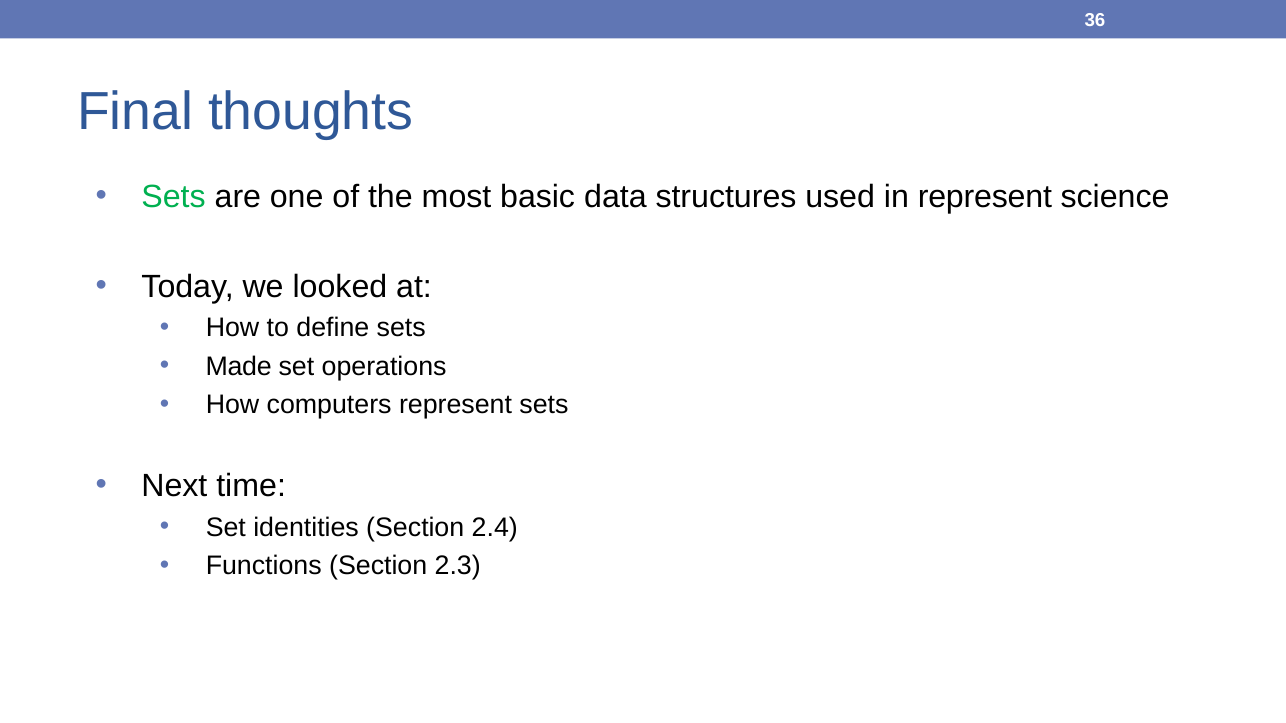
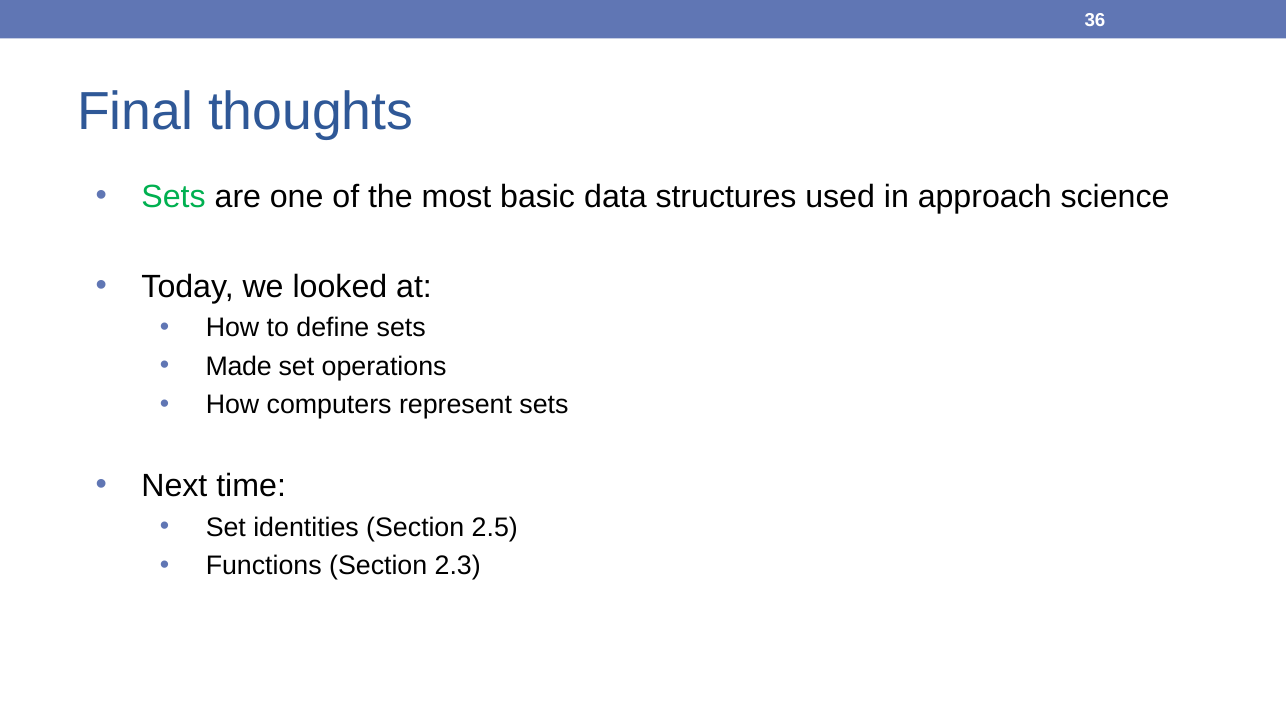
in represent: represent -> approach (985, 197)
2.4: 2.4 -> 2.5 (495, 528)
